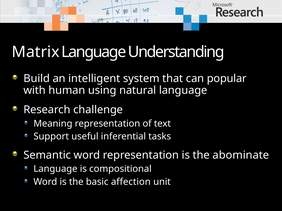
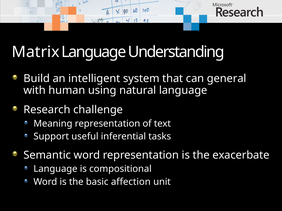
popular: popular -> general (227, 79)
abominate: abominate -> exacerbate (241, 155)
